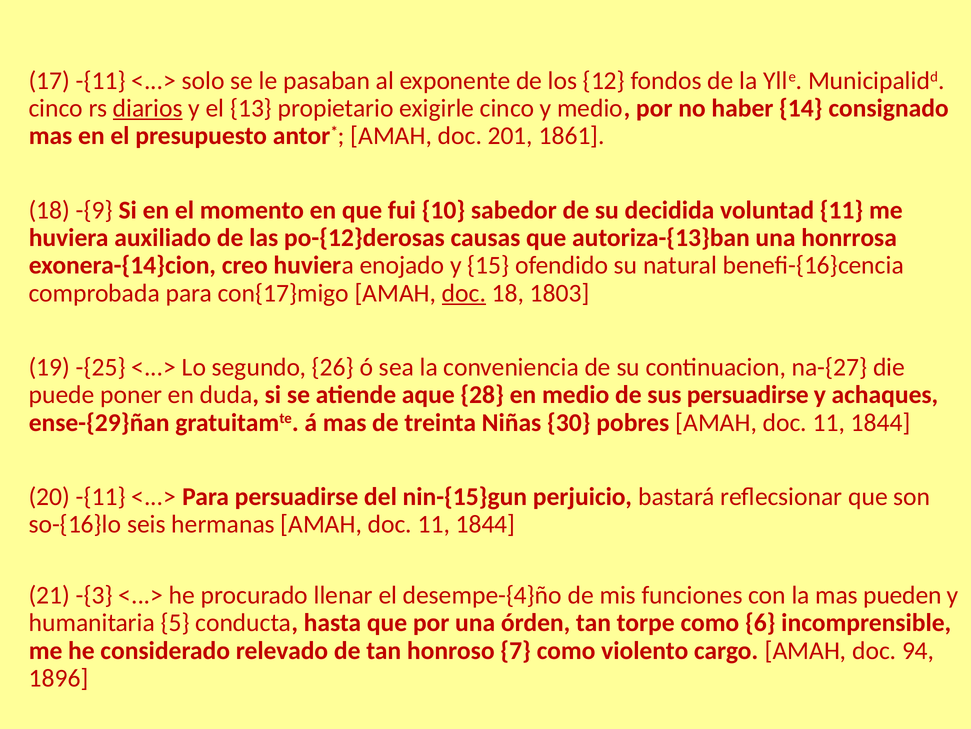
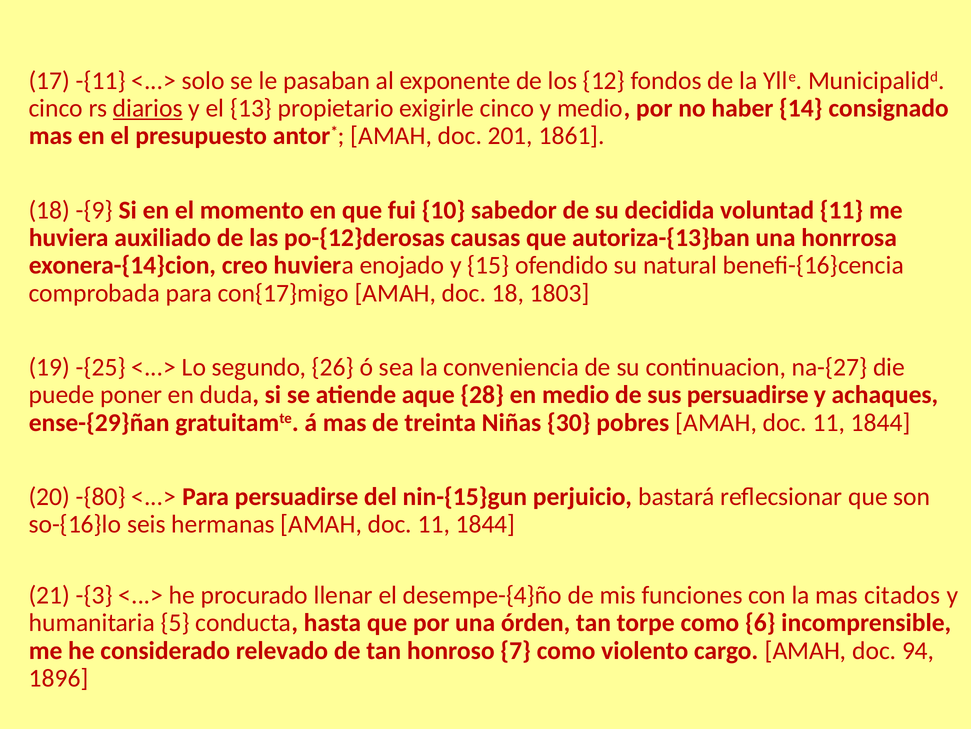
doc underline: present -> none (464, 293)
20 -{11: -{11 -> -{80 (101, 496)
pueden: pueden -> citados (902, 595)
